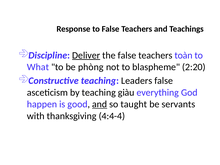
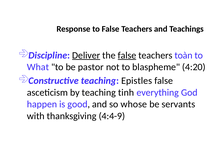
false underline: none -> present (127, 55)
phòng: phòng -> pastor (91, 67)
2:20: 2:20 -> 4:20 (194, 67)
Leaders: Leaders -> Epistles (137, 81)
giàu: giàu -> tinh (126, 92)
and underline: present -> none (100, 104)
taught: taught -> whose (134, 104)
4:4-4: 4:4-4 -> 4:4-9 (112, 116)
